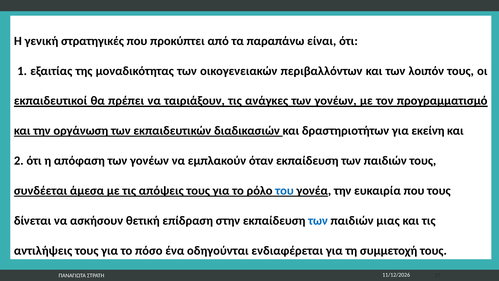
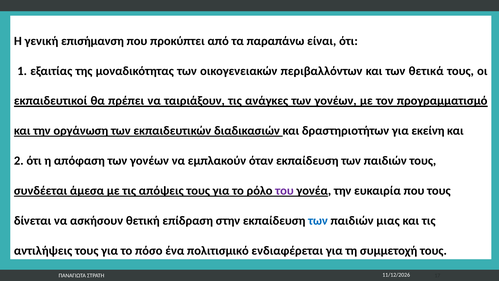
στρατηγικές: στρατηγικές -> επισήμανση (93, 41)
λοιπόν: λοιπόν -> θετικά (426, 71)
του colour: blue -> purple (285, 191)
οδηγούνται: οδηγούνται -> πολιτισμικό (218, 250)
